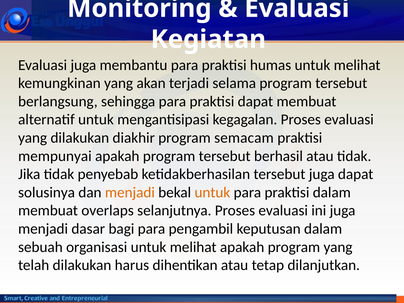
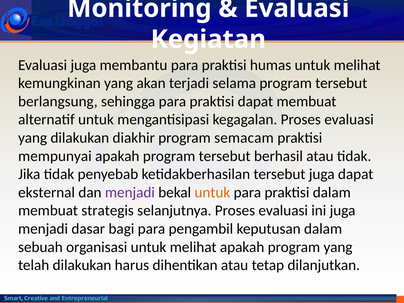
solusinya: solusinya -> eksternal (47, 192)
menjadi colour: orange -> purple (130, 192)
overlaps: overlaps -> strategis (108, 211)
